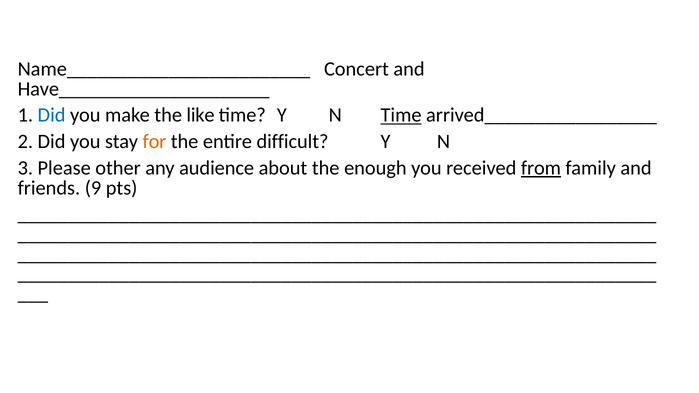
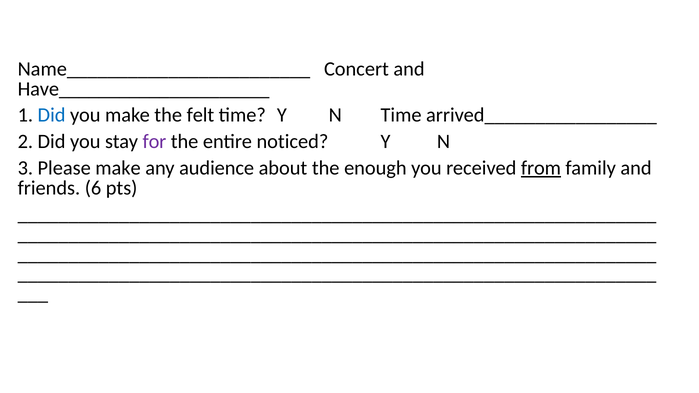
like: like -> felt (200, 115)
Time underline: present -> none (401, 115)
for colour: orange -> purple (154, 142)
difficult: difficult -> noticed (292, 142)
Please other: other -> make (118, 168)
9: 9 -> 6 (93, 188)
